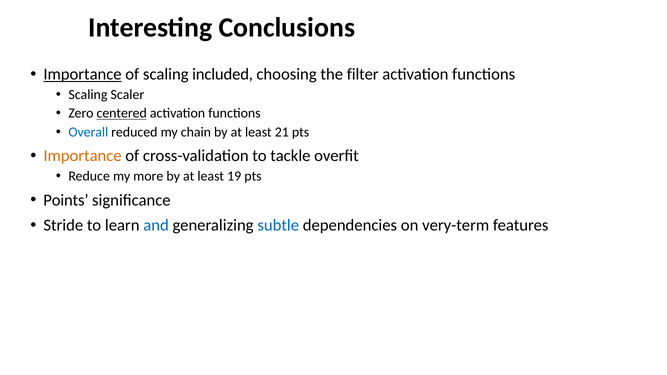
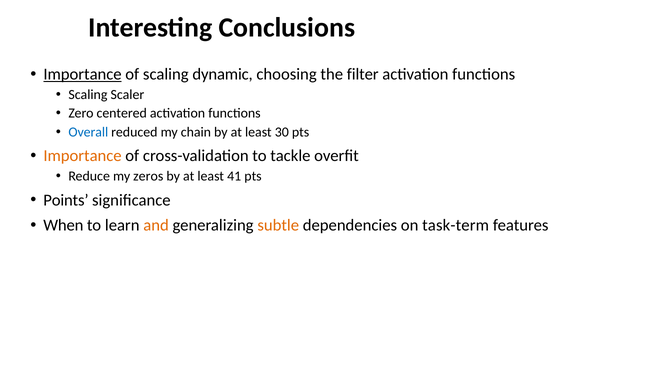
included: included -> dynamic (223, 74)
centered underline: present -> none (122, 113)
21: 21 -> 30 (282, 132)
more: more -> zeros (148, 176)
19: 19 -> 41 (234, 176)
Stride: Stride -> When (63, 226)
and colour: blue -> orange (156, 226)
subtle colour: blue -> orange (278, 226)
very-term: very-term -> task-term (456, 226)
